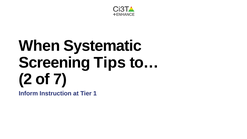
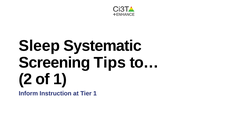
When: When -> Sleep (39, 46)
of 7: 7 -> 1 (60, 79)
